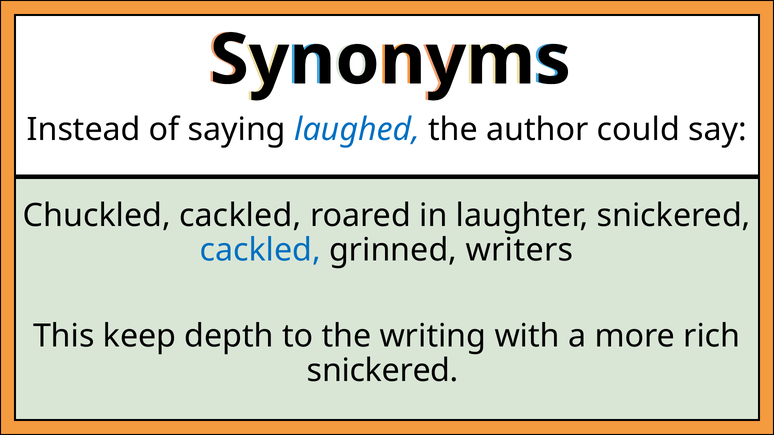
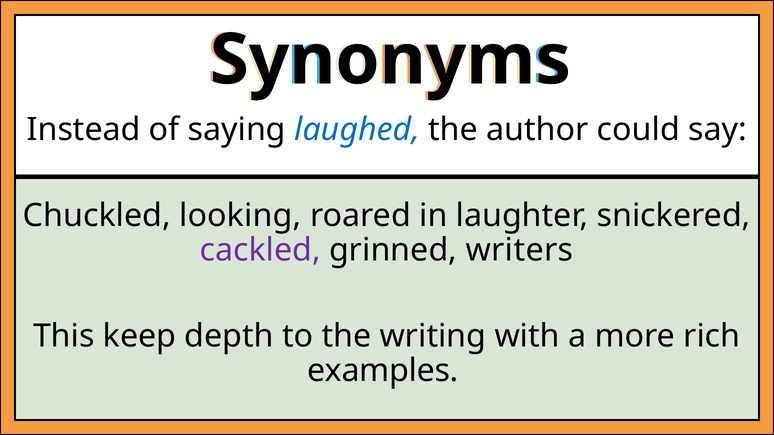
Chuckled cackled: cackled -> looking (240, 216)
cackled colour: blue -> purple (260, 251)
snickered: snickered -> examples (383, 371)
